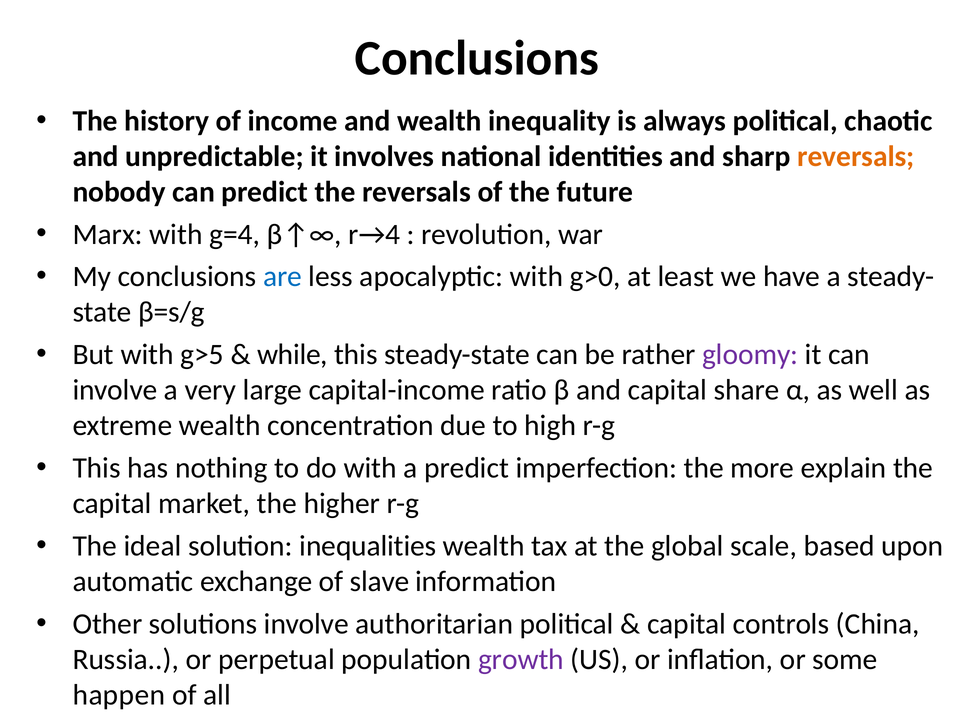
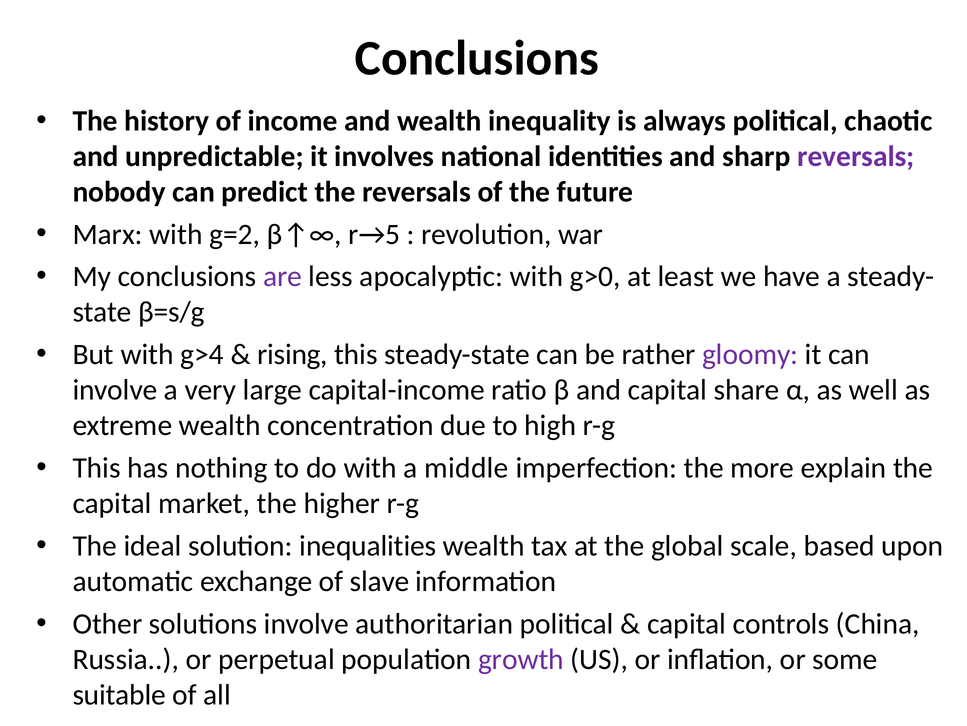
reversals colour: orange -> purple (856, 156)
g=4: g=4 -> g=2 (235, 234)
r→4: r→4 -> r→5 (374, 234)
are colour: blue -> purple (282, 276)
g>5: g>5 -> g>4 (202, 354)
while: while -> rising (292, 354)
a predict: predict -> middle (466, 468)
happen: happen -> suitable (119, 694)
